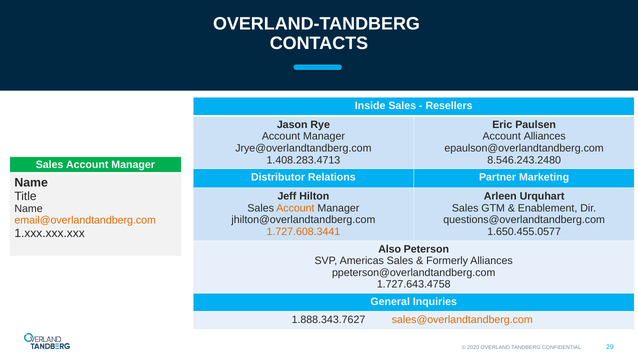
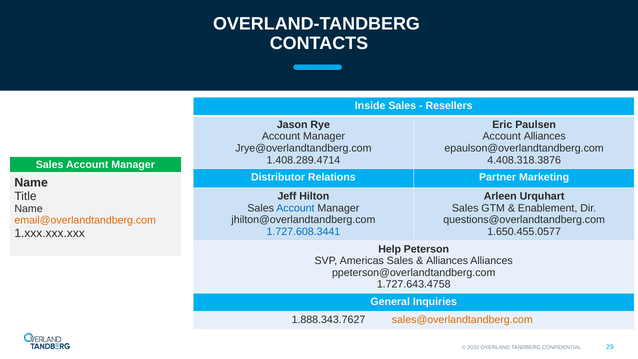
1.408.283.4713: 1.408.283.4713 -> 1.408.289.4714 (303, 160)
8.546.243.2480: 8.546.243.2480 -> 4.408.318.3876 (524, 160)
Account colour: orange -> blue (295, 208)
1.727.608.3441 colour: orange -> blue (303, 232)
Also: Also -> Help (390, 249)
Formerly: Formerly -> Alliances (447, 261)
